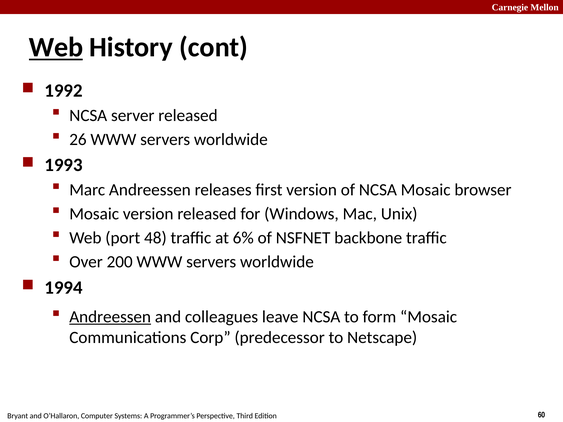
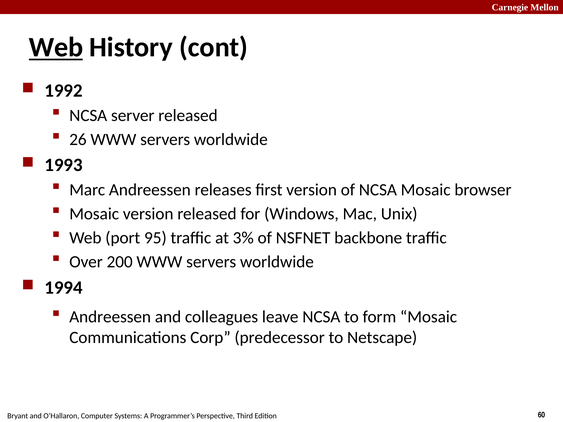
48: 48 -> 95 (155, 238)
6%: 6% -> 3% (243, 238)
Andreessen underline: present -> none (110, 317)
